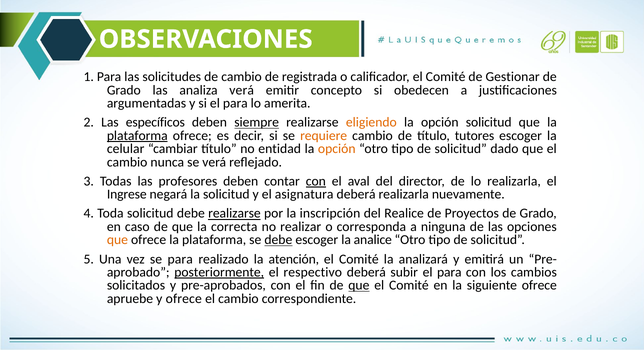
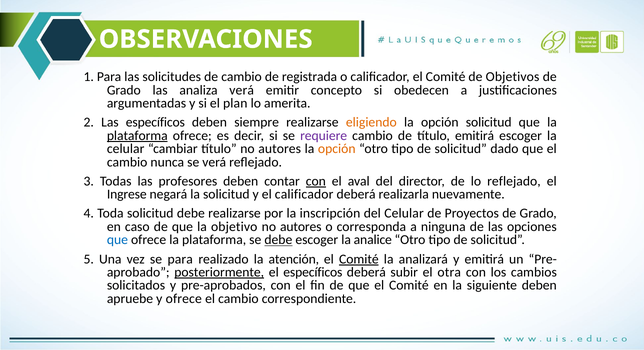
Gestionar: Gestionar -> Objetivos (513, 77)
si el para: para -> plan (235, 104)
siempre underline: present -> none (257, 123)
requiere colour: orange -> purple (324, 136)
título tutores: tutores -> emitirá (475, 136)
título no entidad: entidad -> autores (280, 149)
lo realizarla: realizarla -> reflejado (514, 181)
el asignatura: asignatura -> calificador (304, 195)
realizarse underline: present -> none (234, 214)
del Realice: Realice -> Celular (404, 214)
correcta: correcta -> objetivo (234, 227)
realizar: realizar -> autores (301, 227)
que colour: orange -> blue (117, 240)
Comité underline: none -> present (359, 259)
el respectivo: respectivo -> específicos (313, 273)
subir el para: para -> otra (449, 273)
que underline: present -> none (359, 286)
siguiente ofrece: ofrece -> deben (539, 286)
